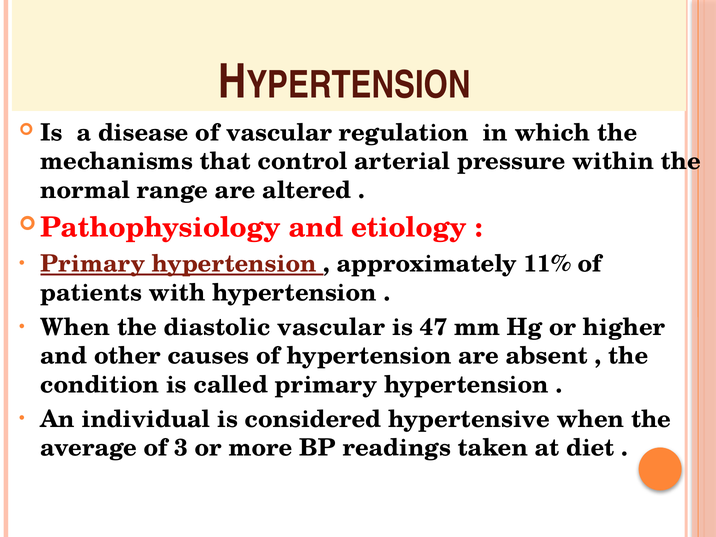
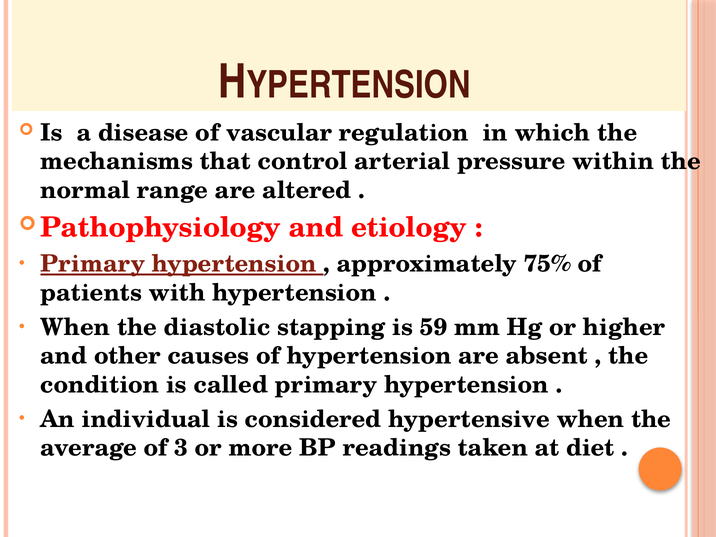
11%: 11% -> 75% (547, 264)
diastolic vascular: vascular -> stapping (331, 327)
47: 47 -> 59 (434, 327)
